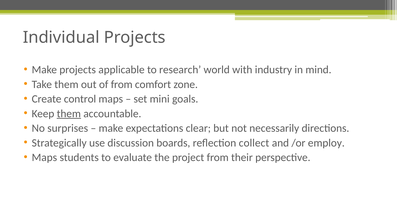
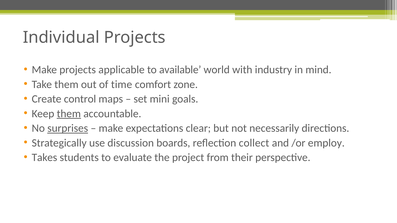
research: research -> available (180, 70)
of from: from -> time (122, 85)
surprises underline: none -> present (68, 128)
Maps: Maps -> Takes (44, 158)
